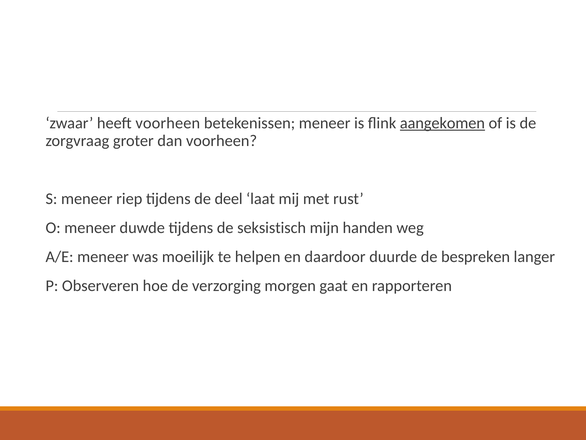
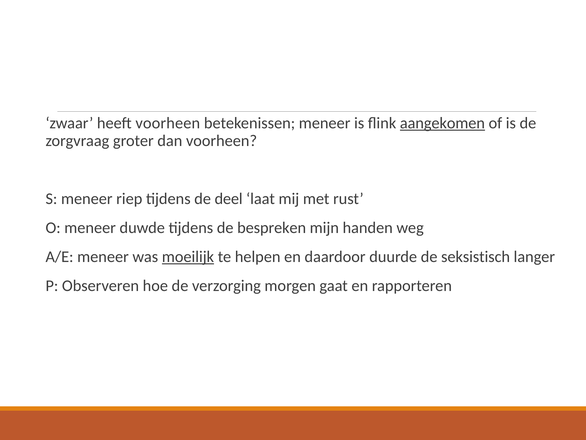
seksistisch: seksistisch -> bespreken (272, 228)
moeilijk underline: none -> present (188, 257)
bespreken: bespreken -> seksistisch (476, 257)
